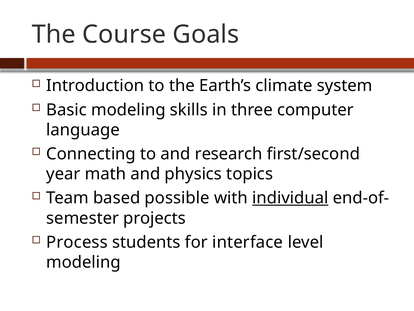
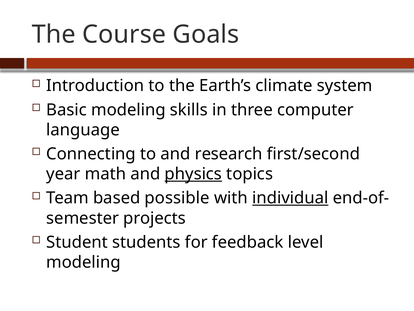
physics underline: none -> present (193, 174)
Process: Process -> Student (77, 242)
interface: interface -> feedback (248, 242)
